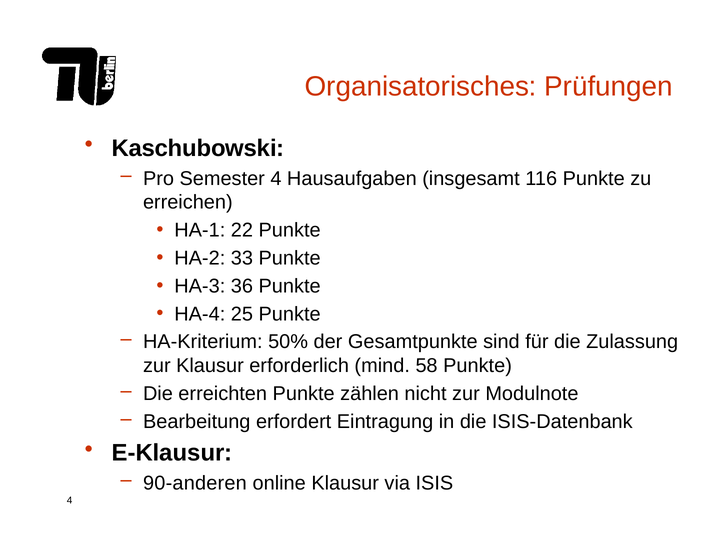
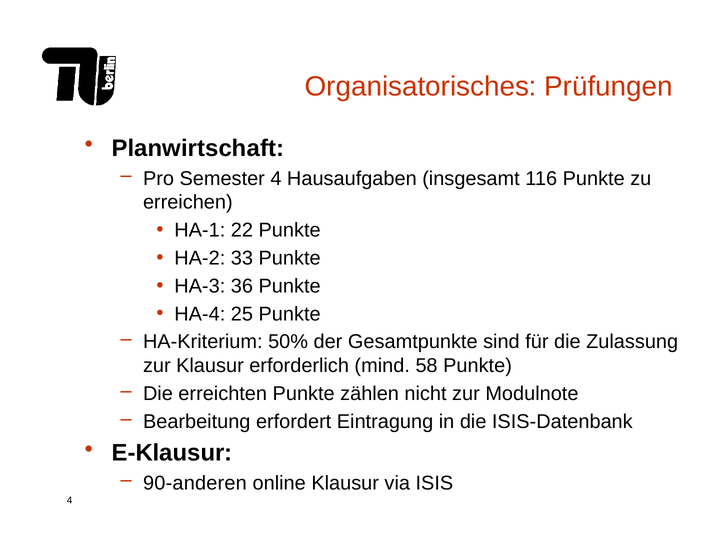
Kaschubowski: Kaschubowski -> Planwirtschaft (198, 148)
